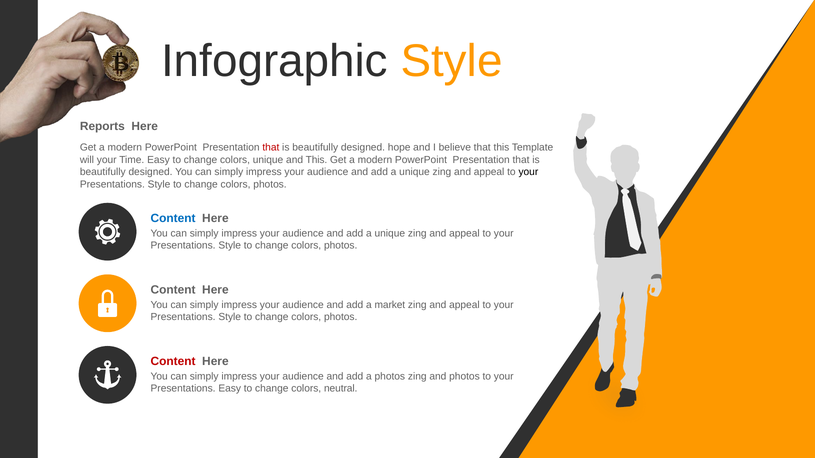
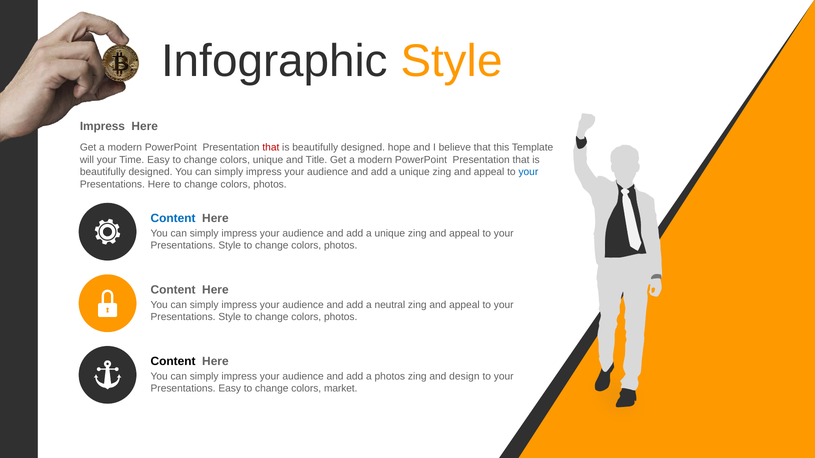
Reports: Reports -> Impress (102, 127)
and This: This -> Title (316, 160)
your colour: black -> blue (528, 172)
Style: Style -> Here (159, 184)
market: market -> neutral (390, 305)
Content colour: red -> black (173, 362)
and photos: photos -> design (464, 377)
neutral: neutral -> market (341, 389)
